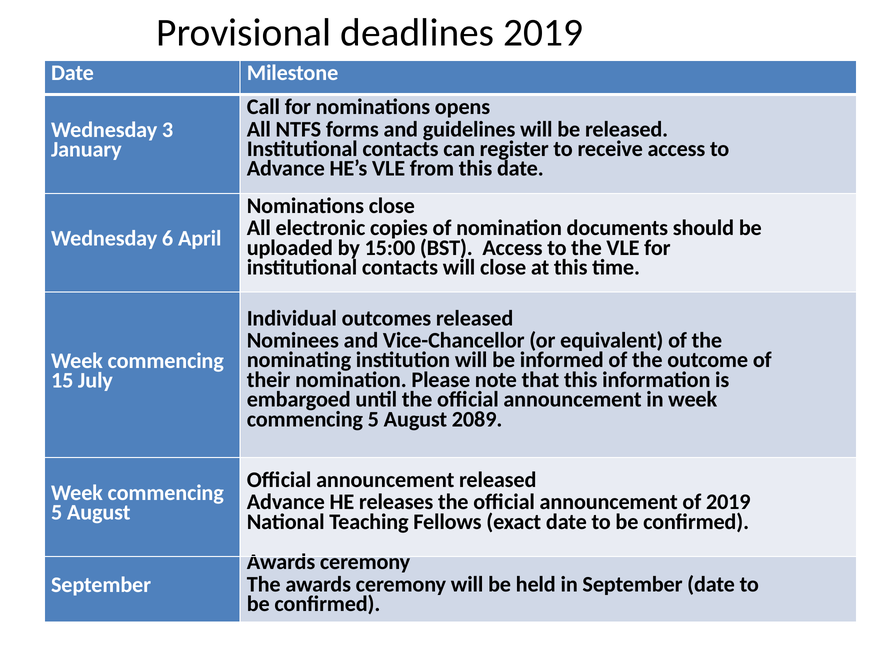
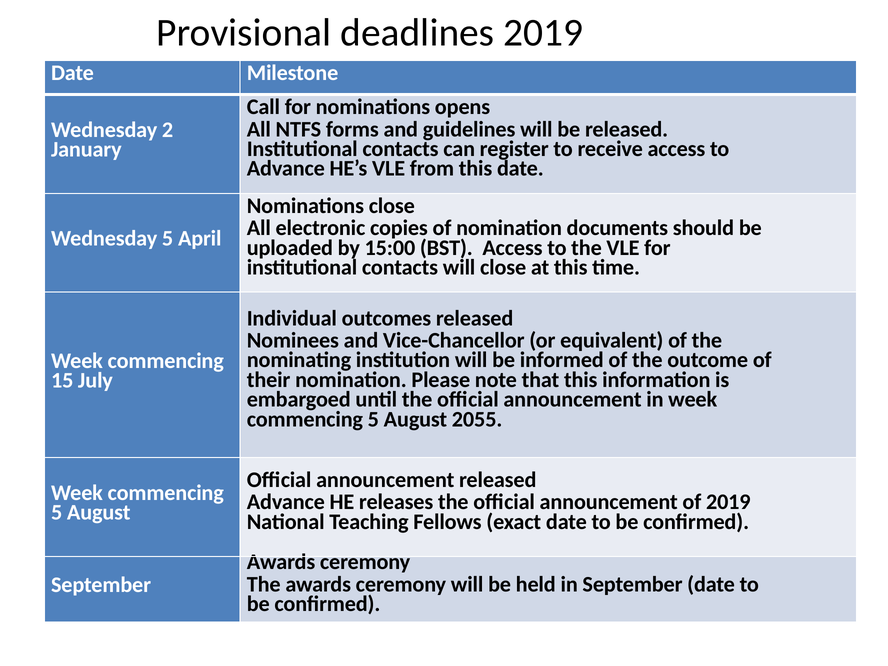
3: 3 -> 2 (168, 130)
Wednesday 6: 6 -> 5 (168, 238)
2089: 2089 -> 2055 (477, 419)
